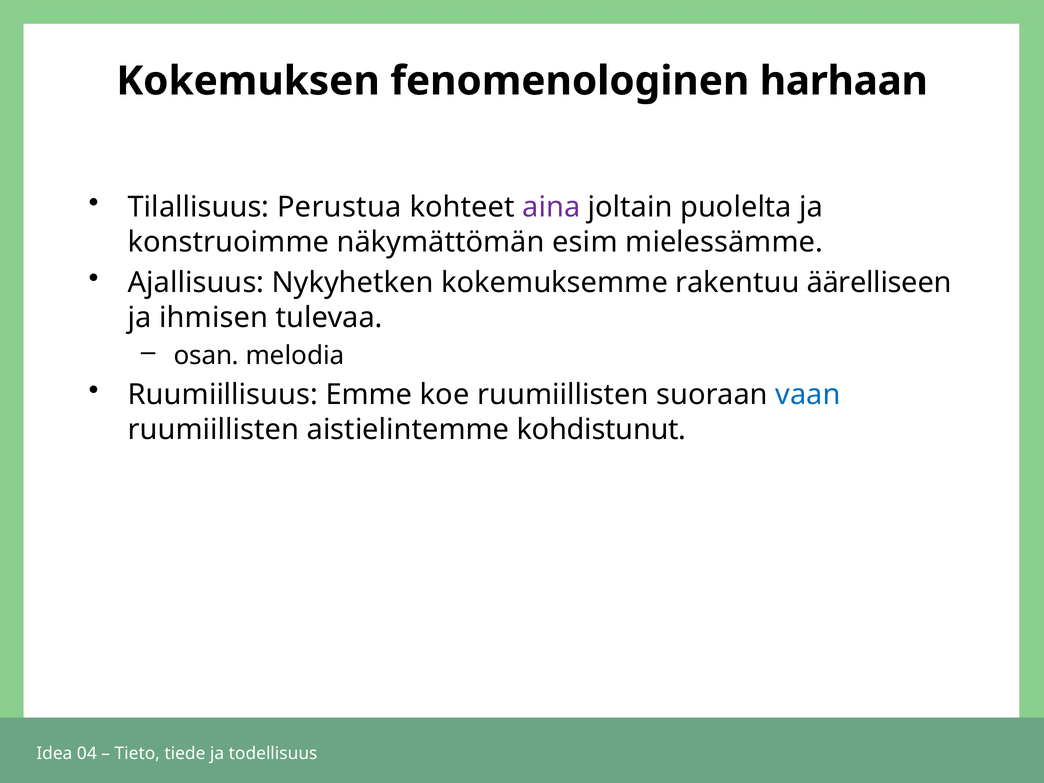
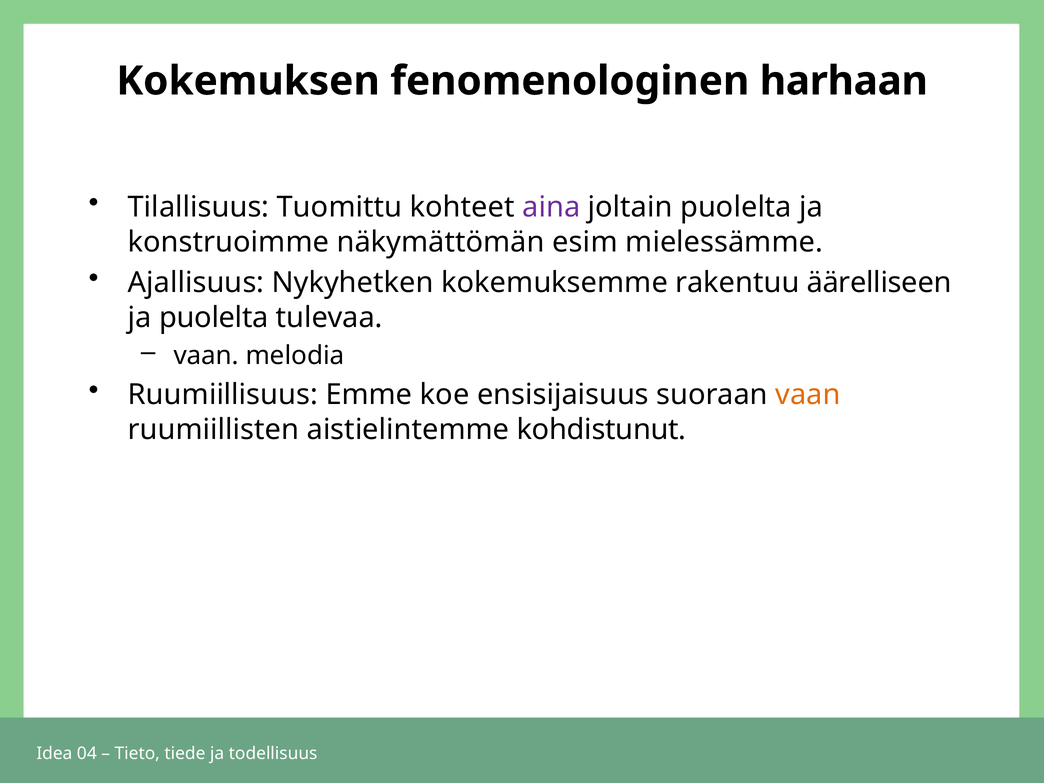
Perustua: Perustua -> Tuomittu (339, 207)
ja ihmisen: ihmisen -> puolelta (214, 318)
osan: osan -> vaan (206, 356)
koe ruumiillisten: ruumiillisten -> ensisijaisuus (563, 395)
vaan colour: blue -> orange (808, 395)
